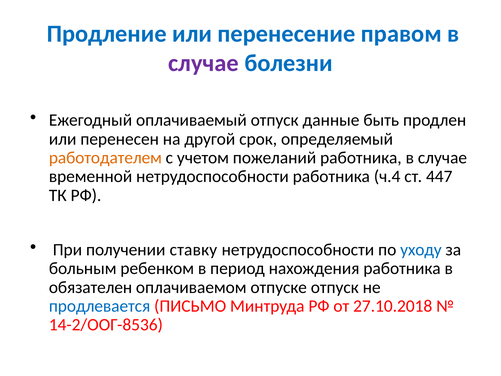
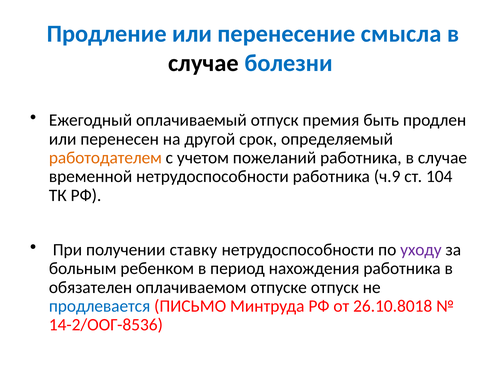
правом: правом -> смысла (401, 34)
случае colour: purple -> black (203, 63)
данные: данные -> премия (331, 120)
ч.4: ч.4 -> ч.9 (387, 176)
447: 447 -> 104 (439, 176)
уходу colour: blue -> purple (421, 250)
27.10.2018: 27.10.2018 -> 26.10.8018 (393, 306)
